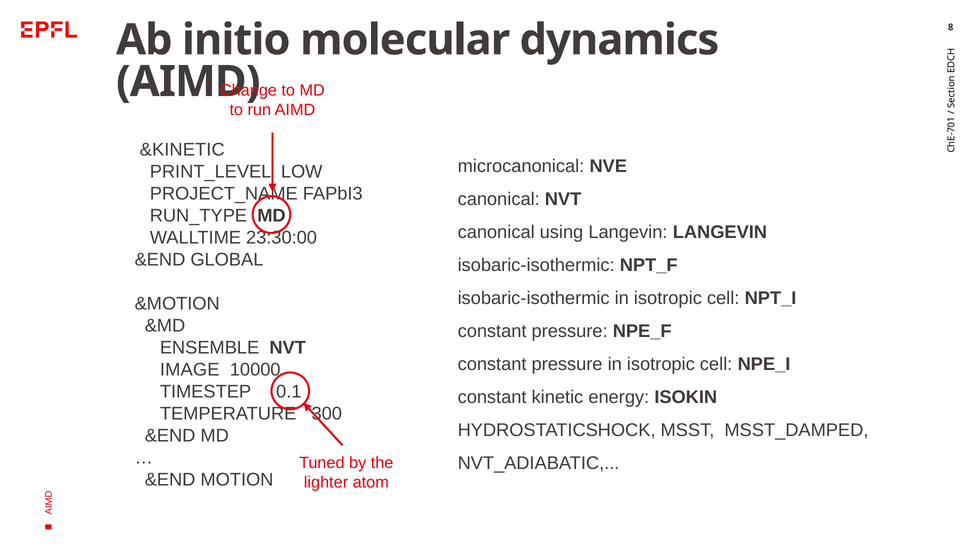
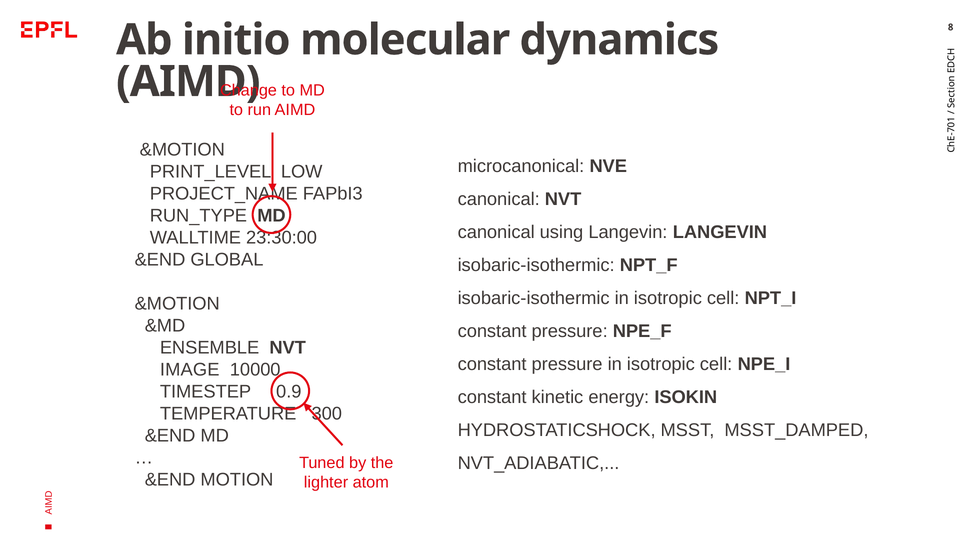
&KINETIC: &KINETIC -> &MOTION (182, 150)
0.1: 0.1 -> 0.9 (289, 392)
